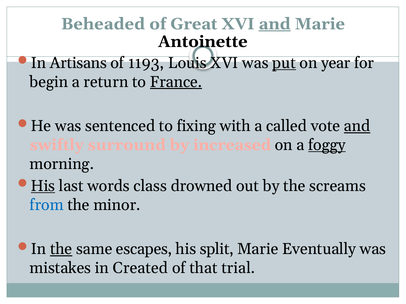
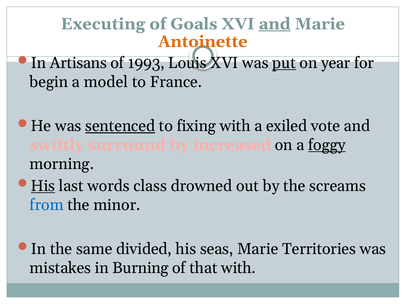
Beheaded: Beheaded -> Executing (103, 24)
Great: Great -> Goals (194, 24)
Antoinette colour: black -> orange (203, 42)
1193: 1193 -> 1993 (146, 63)
return: return -> model (106, 82)
France underline: present -> none (176, 82)
sentenced underline: none -> present (120, 126)
called: called -> exiled (287, 126)
and underline: present -> none (357, 126)
the underline: present -> none (61, 249)
escapes: escapes -> divided (144, 249)
split: split -> seas (217, 249)
Eventually: Eventually -> Territories (319, 249)
Created: Created -> Burning (141, 268)
that trial: trial -> with (238, 268)
